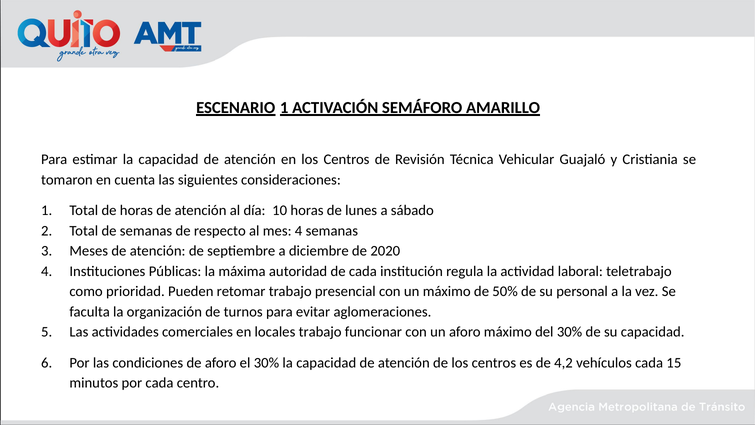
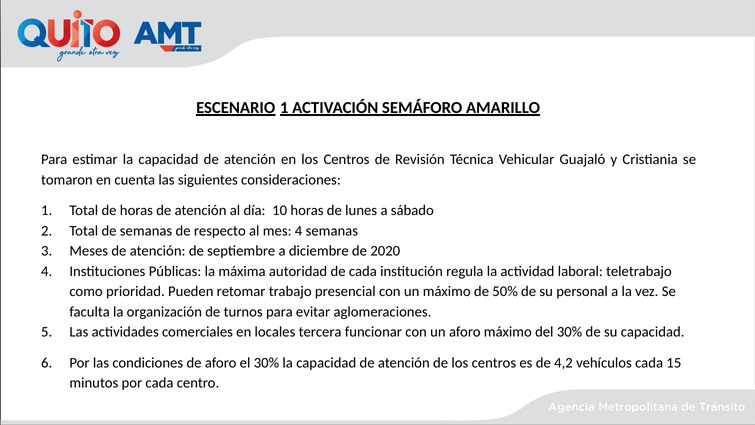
locales trabajo: trabajo -> tercera (320, 332)
